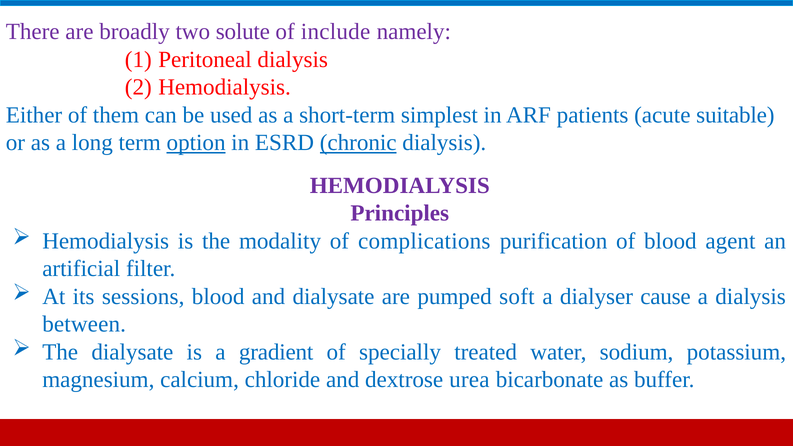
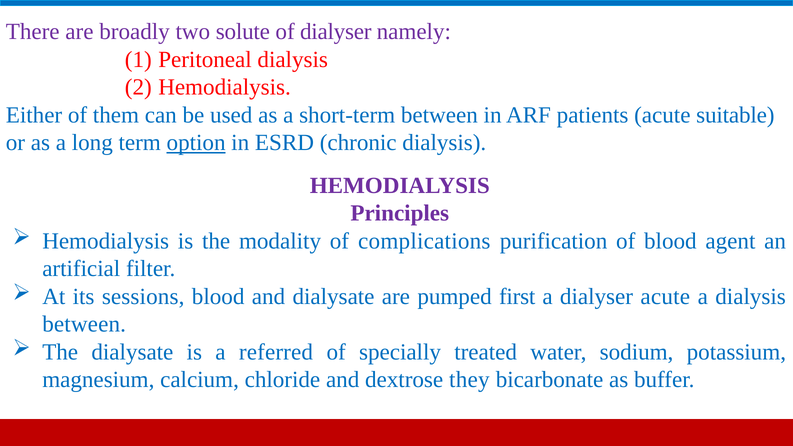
of include: include -> dialyser (336, 32)
short-term simplest: simplest -> between (439, 115)
chronic underline: present -> none (358, 143)
soft: soft -> first (517, 297)
dialyser cause: cause -> acute (665, 297)
gradient: gradient -> referred (276, 352)
urea: urea -> they (469, 380)
